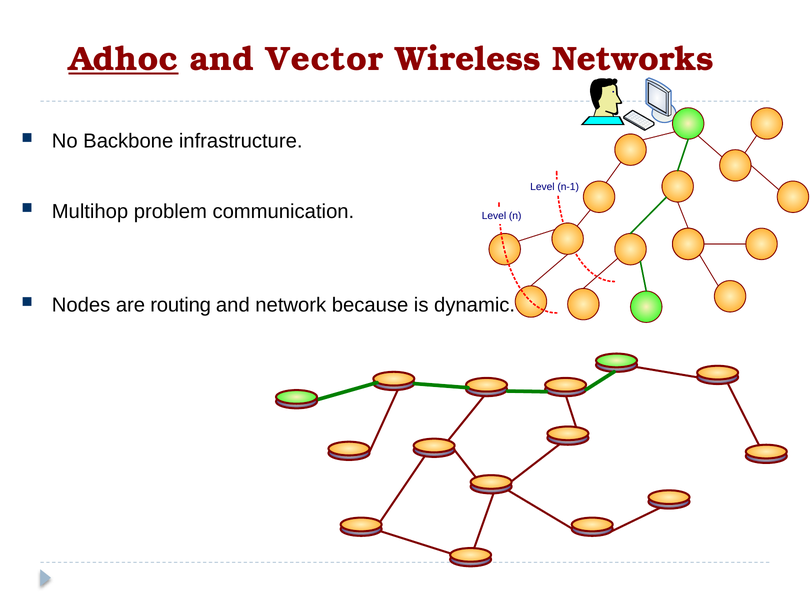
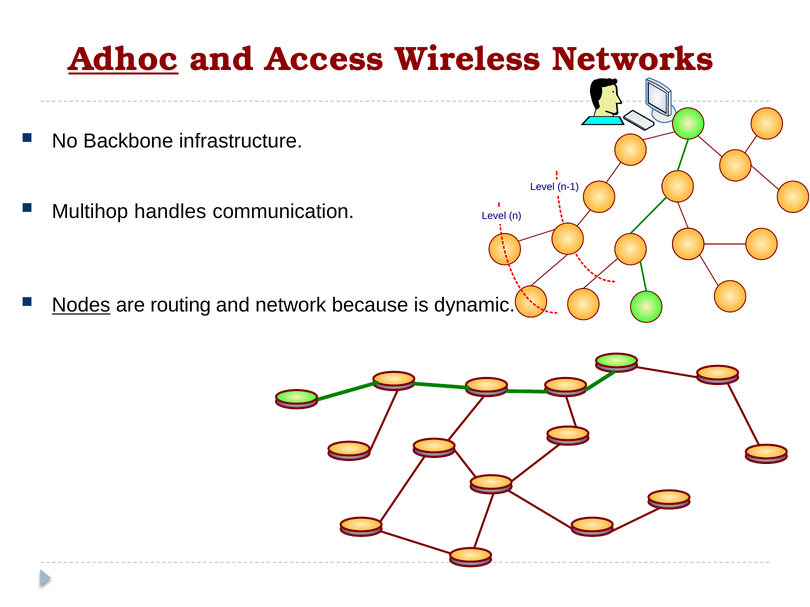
Vector: Vector -> Access (325, 59)
problem: problem -> handles (170, 212)
Nodes underline: none -> present (81, 305)
